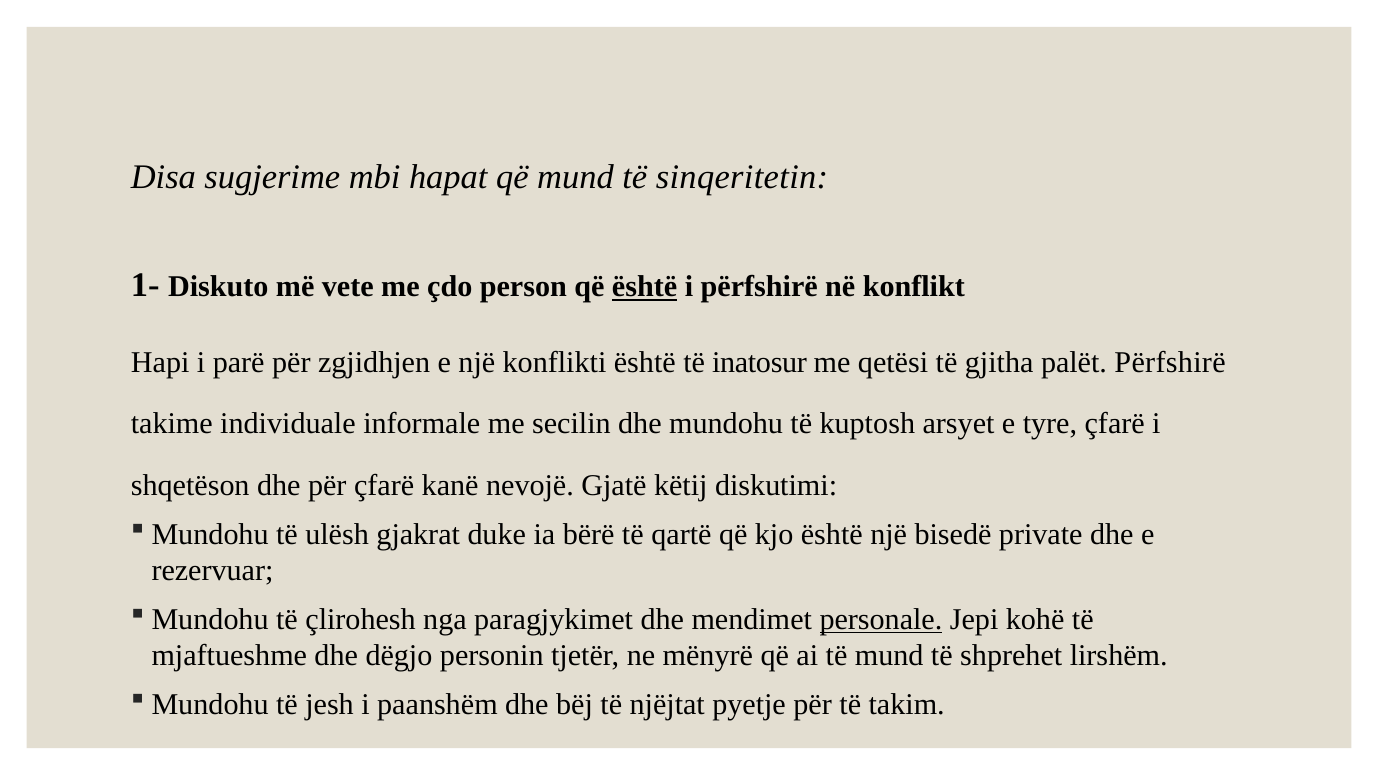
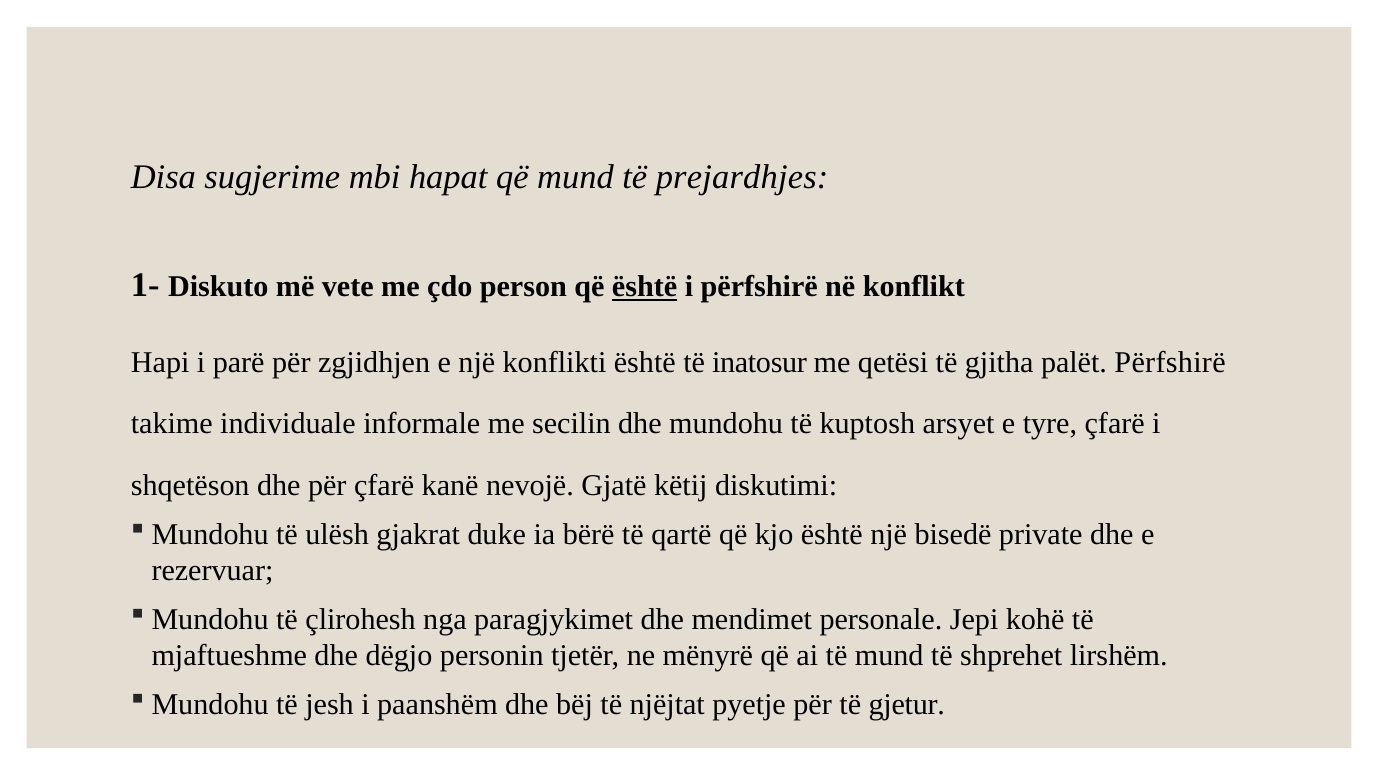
sinqeritetin: sinqeritetin -> prejardhjes (742, 177)
personale underline: present -> none (881, 620)
takim: takim -> gjetur (907, 705)
